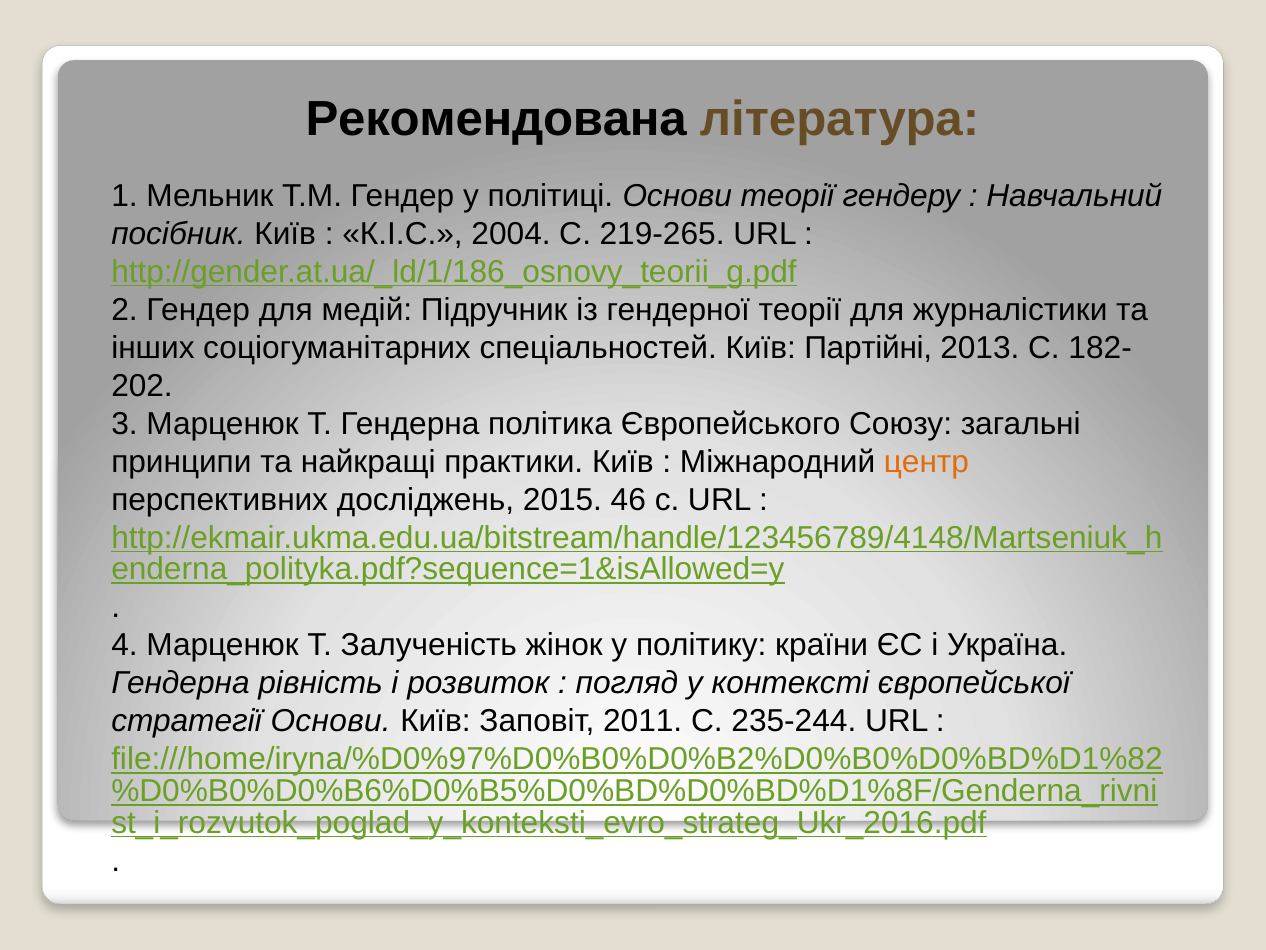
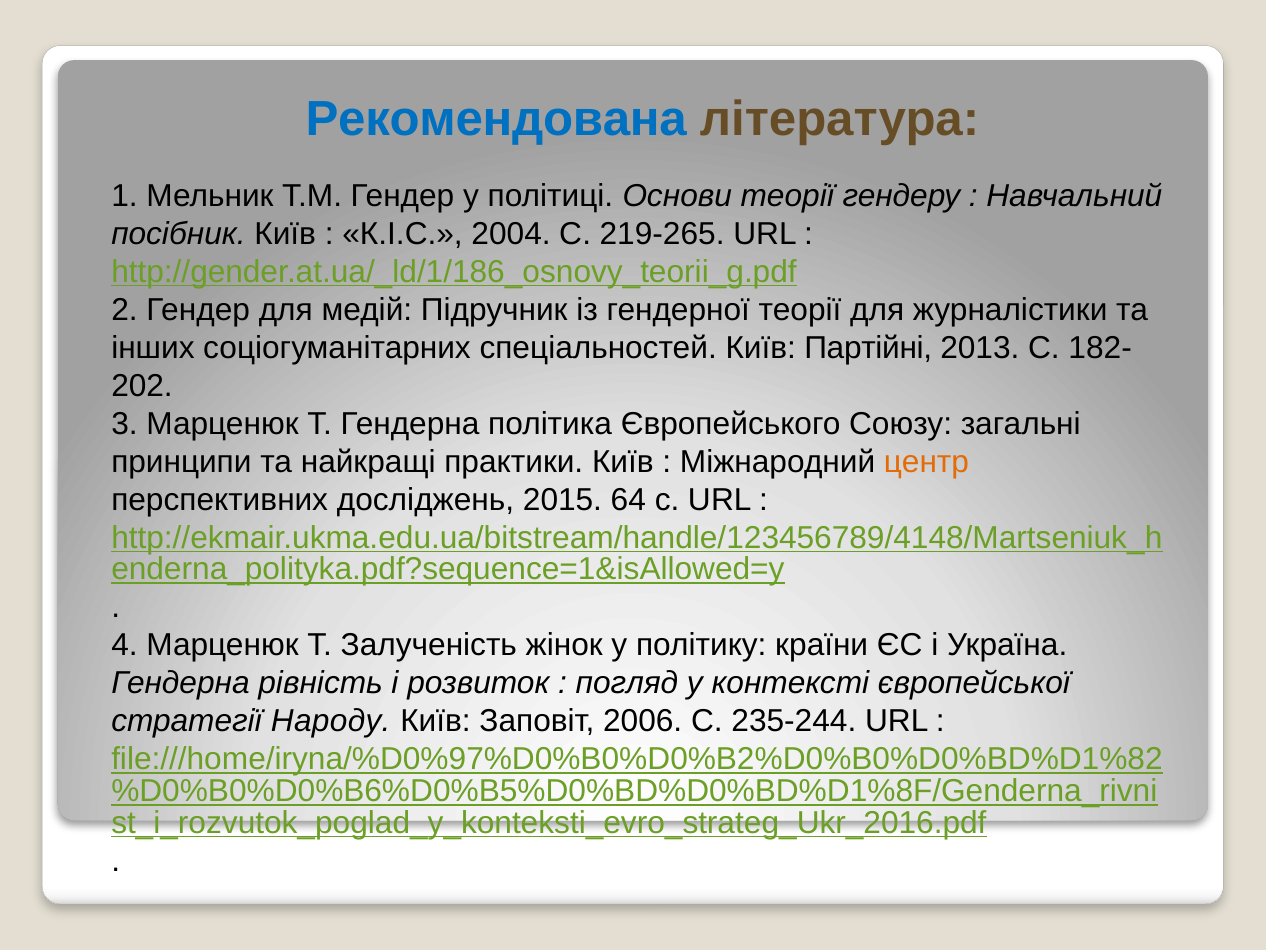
Рекомендована colour: black -> blue (496, 119)
46: 46 -> 64 (628, 499)
стратегії Основи: Основи -> Народу (331, 721)
2011: 2011 -> 2006 (643, 721)
